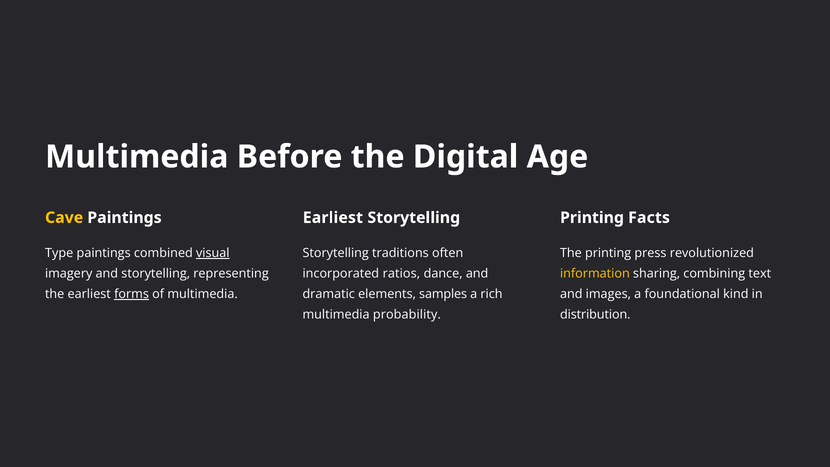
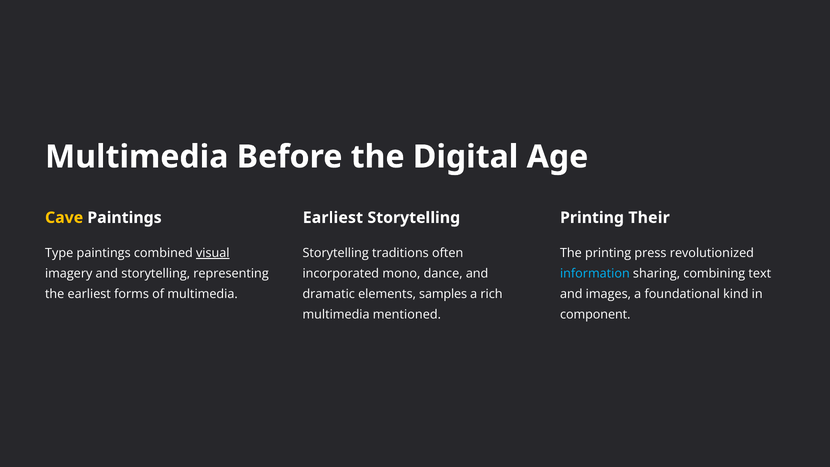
Facts: Facts -> Their (649, 218)
ratios: ratios -> mono (401, 274)
information colour: yellow -> light blue (595, 274)
forms underline: present -> none (132, 294)
probability: probability -> mentioned (407, 315)
distribution: distribution -> component (595, 315)
